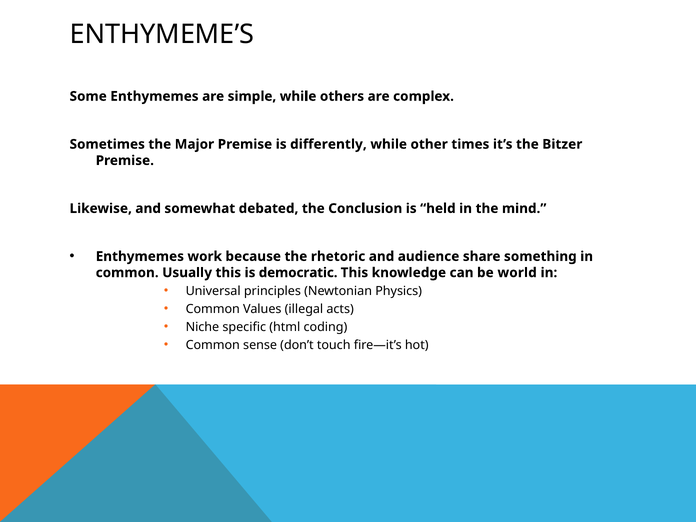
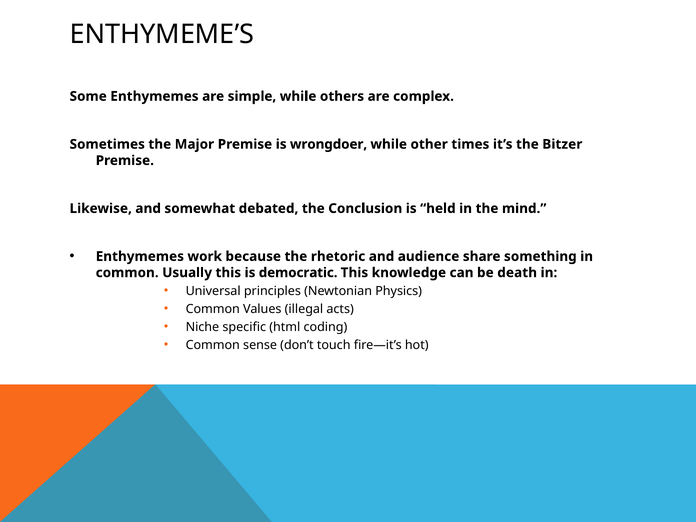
differently: differently -> wrongdoer (329, 144)
world: world -> death (517, 273)
